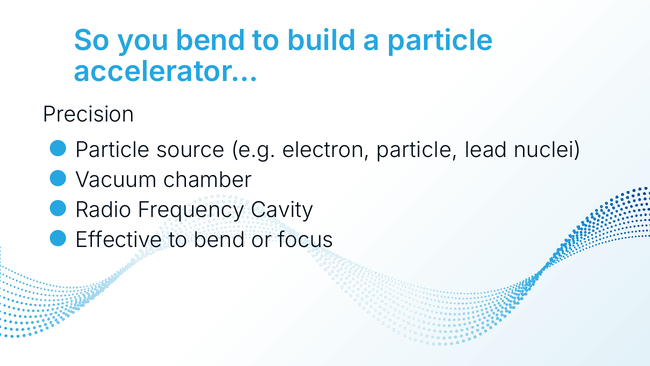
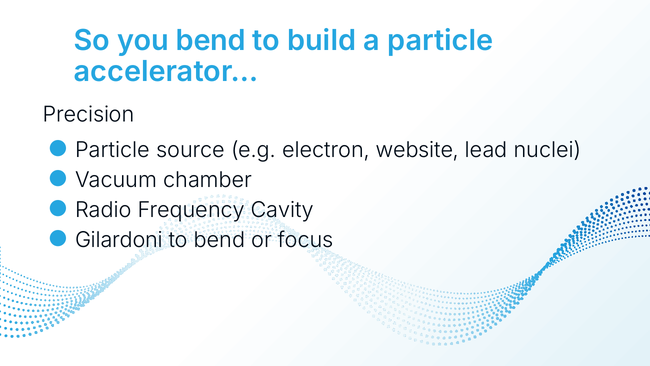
electron particle: particle -> website (417, 150)
Effective: Effective -> Gilardoni (119, 240)
